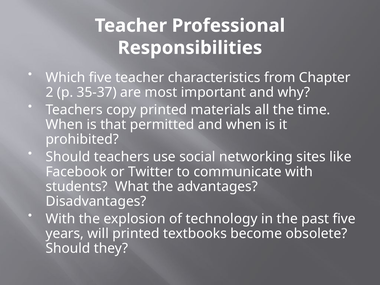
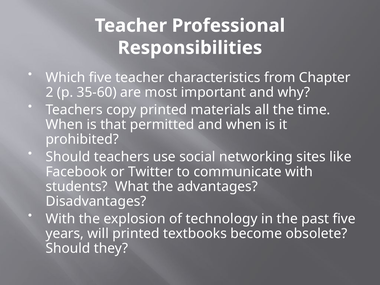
35-37: 35-37 -> 35-60 (97, 92)
